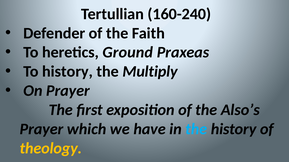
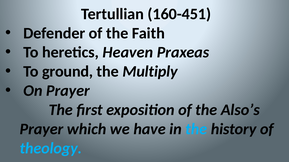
160-240: 160-240 -> 160-451 (179, 14)
Ground: Ground -> Heaven (128, 53)
To history: history -> ground (68, 72)
theology colour: yellow -> light blue (51, 149)
